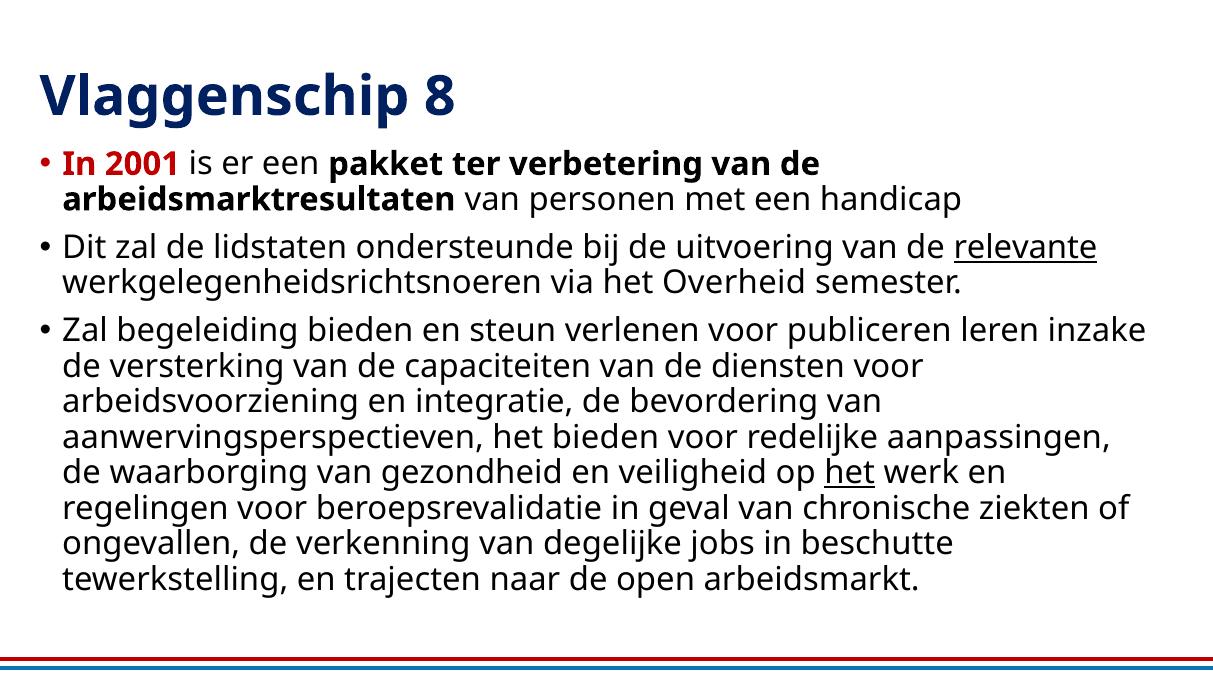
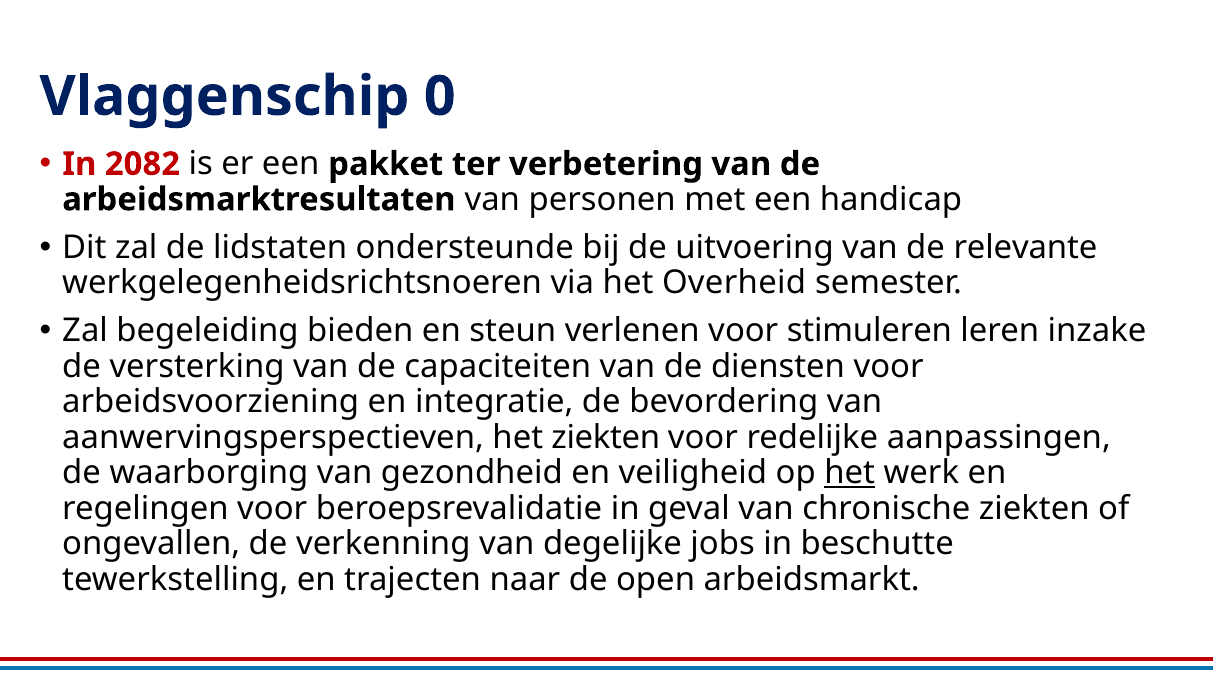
8: 8 -> 0 (440, 97)
2001: 2001 -> 2082 (142, 164)
relevante underline: present -> none (1025, 248)
publiceren: publiceren -> stimuleren (869, 331)
het bieden: bieden -> ziekten (606, 438)
